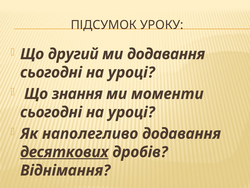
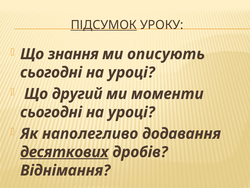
ПІДСУМОК underline: none -> present (104, 25)
другий: другий -> знання (73, 54)
ми додавання: додавання -> описують (166, 54)
знання: знання -> другий (77, 94)
